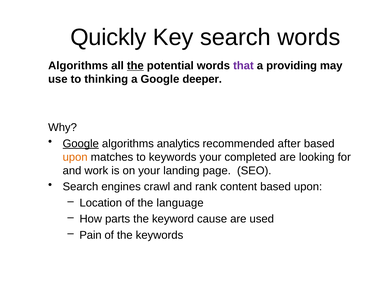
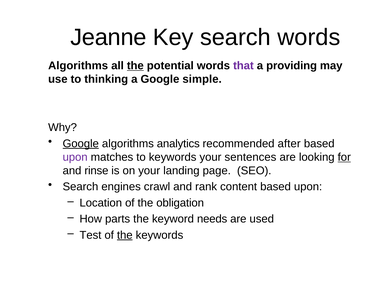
Quickly: Quickly -> Jeanne (108, 37)
deeper: deeper -> simple (202, 79)
upon colour: orange -> purple (75, 157)
completed: completed -> sentences (250, 157)
for underline: none -> present (344, 157)
work: work -> rinse (96, 170)
language: language -> obligation (180, 203)
cause: cause -> needs (212, 219)
Pain: Pain -> Test (90, 235)
the underline: none -> present (125, 235)
